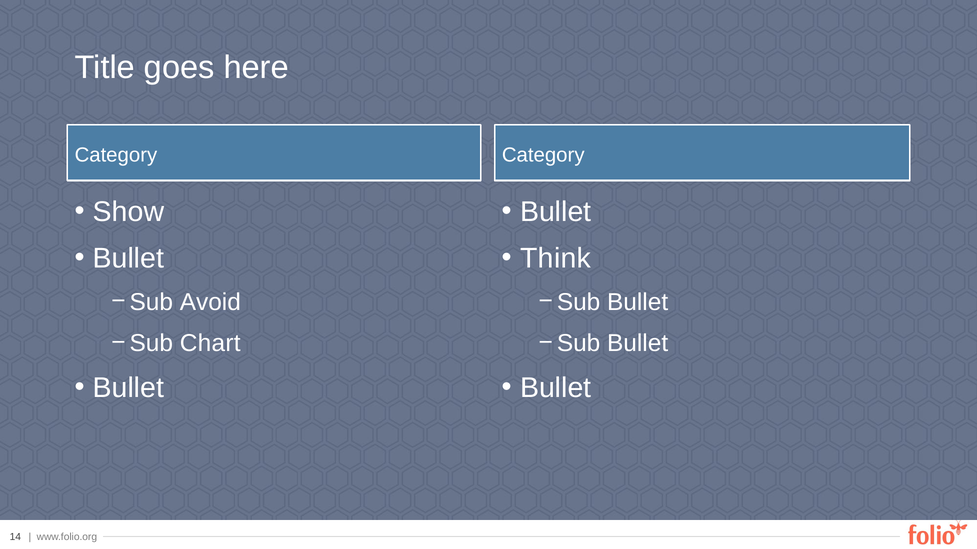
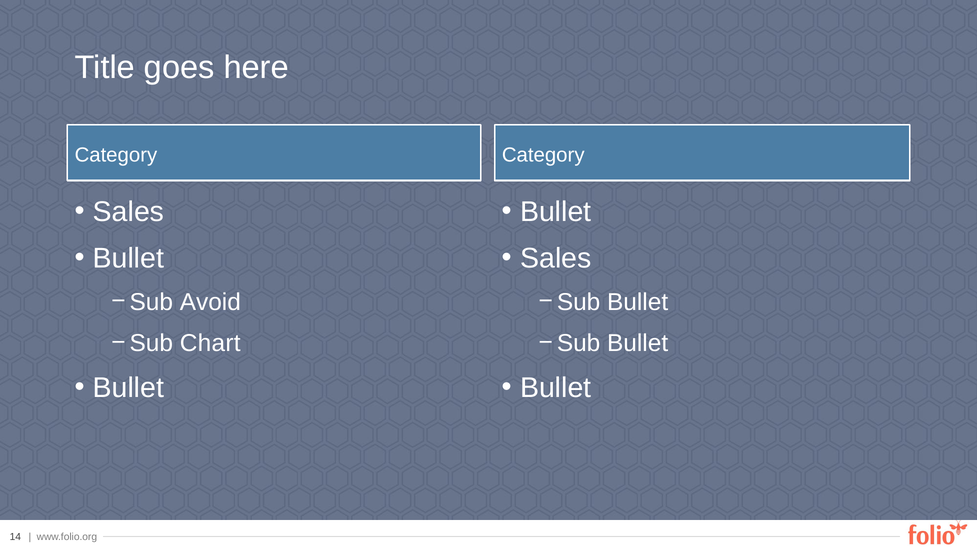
Show: Show -> Sales (129, 212)
Think: Think -> Sales (556, 259)
